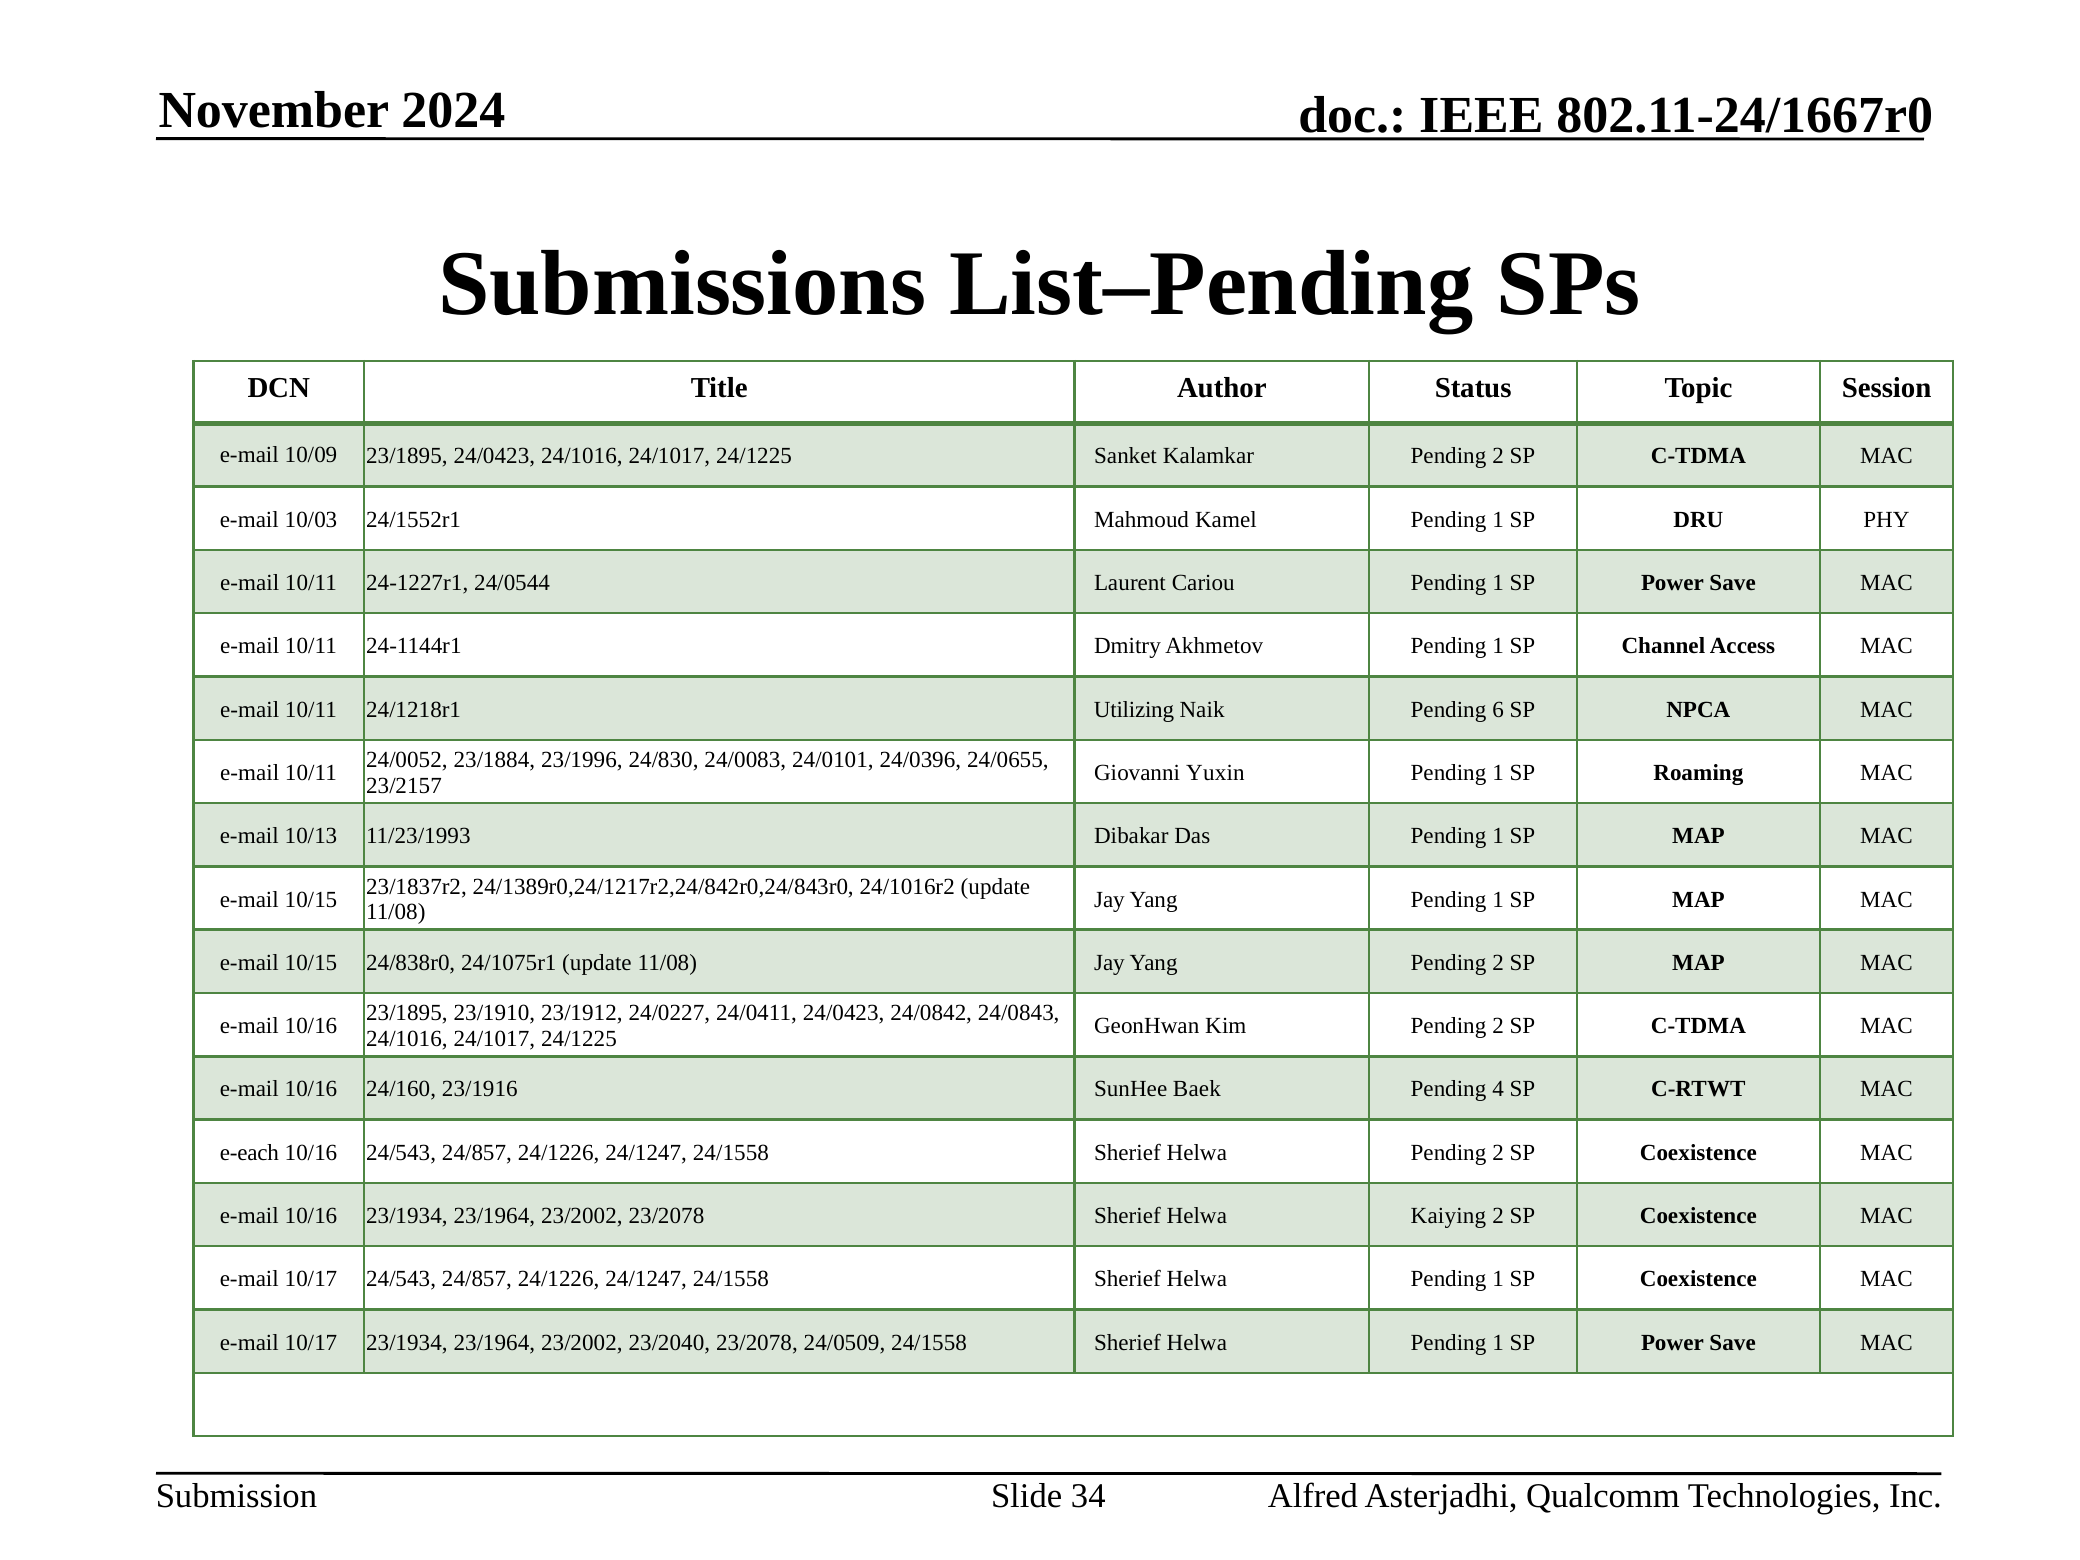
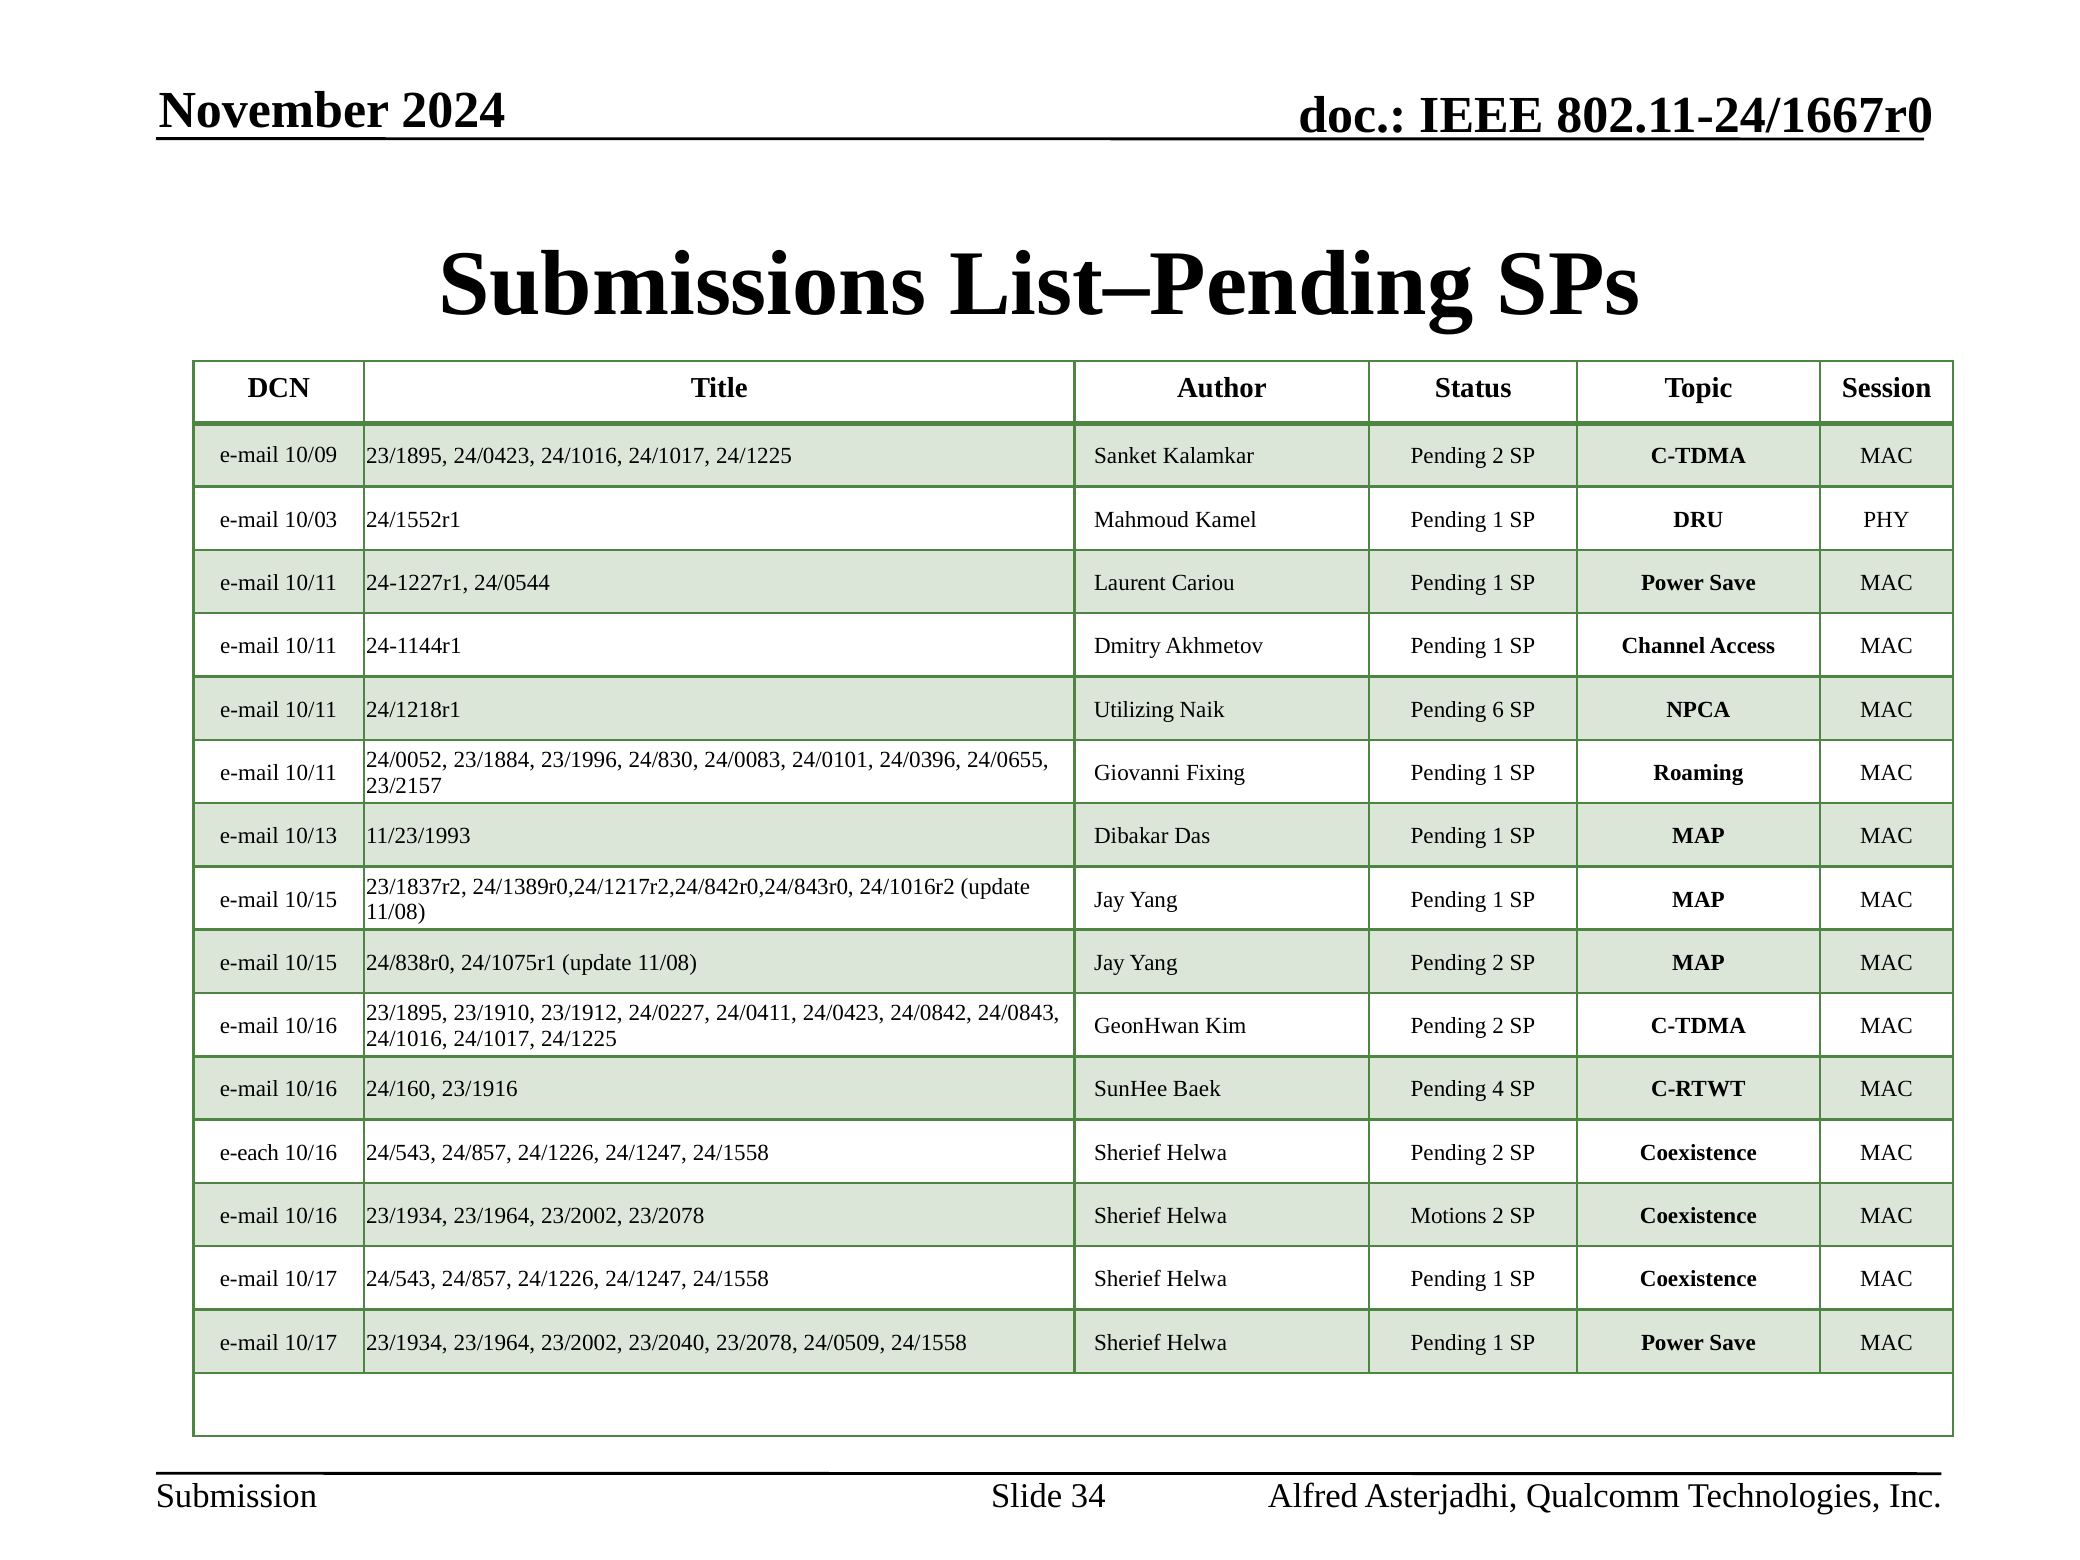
Yuxin: Yuxin -> Fixing (1216, 773)
Kaiying: Kaiying -> Motions (1449, 1216)
